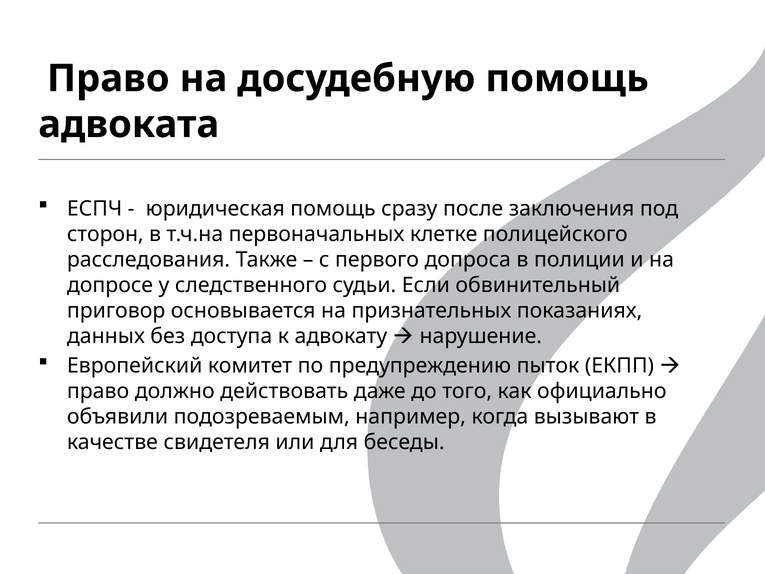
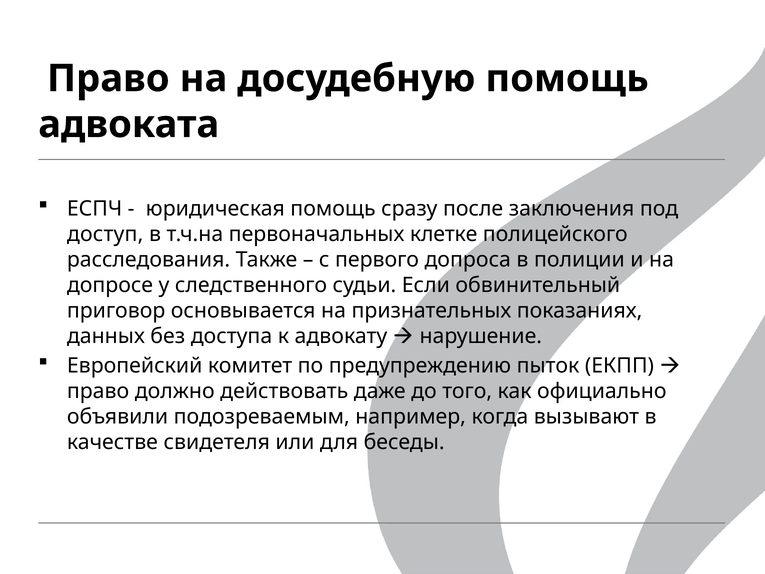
сторон: сторон -> доступ (105, 234)
